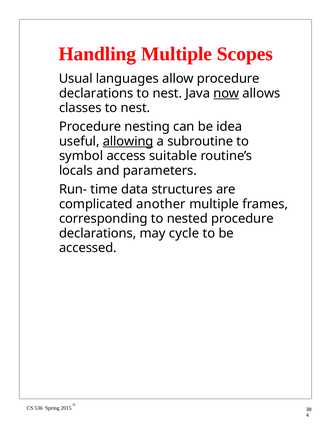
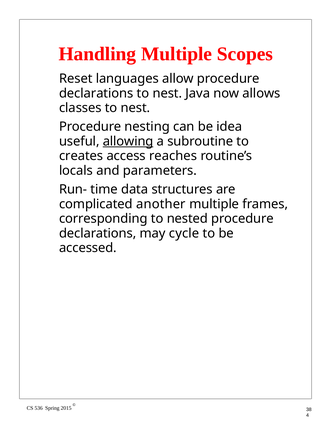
Usual: Usual -> Reset (76, 79)
now underline: present -> none (226, 93)
symbol: symbol -> creates (81, 156)
suitable: suitable -> reaches (173, 156)
